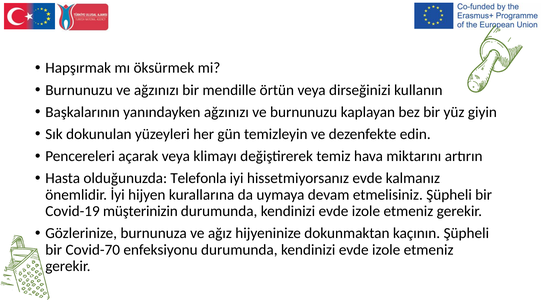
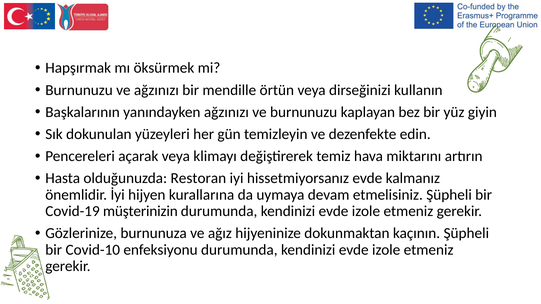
Telefonla: Telefonla -> Restoran (198, 178)
Covid-70: Covid-70 -> Covid-10 (93, 250)
